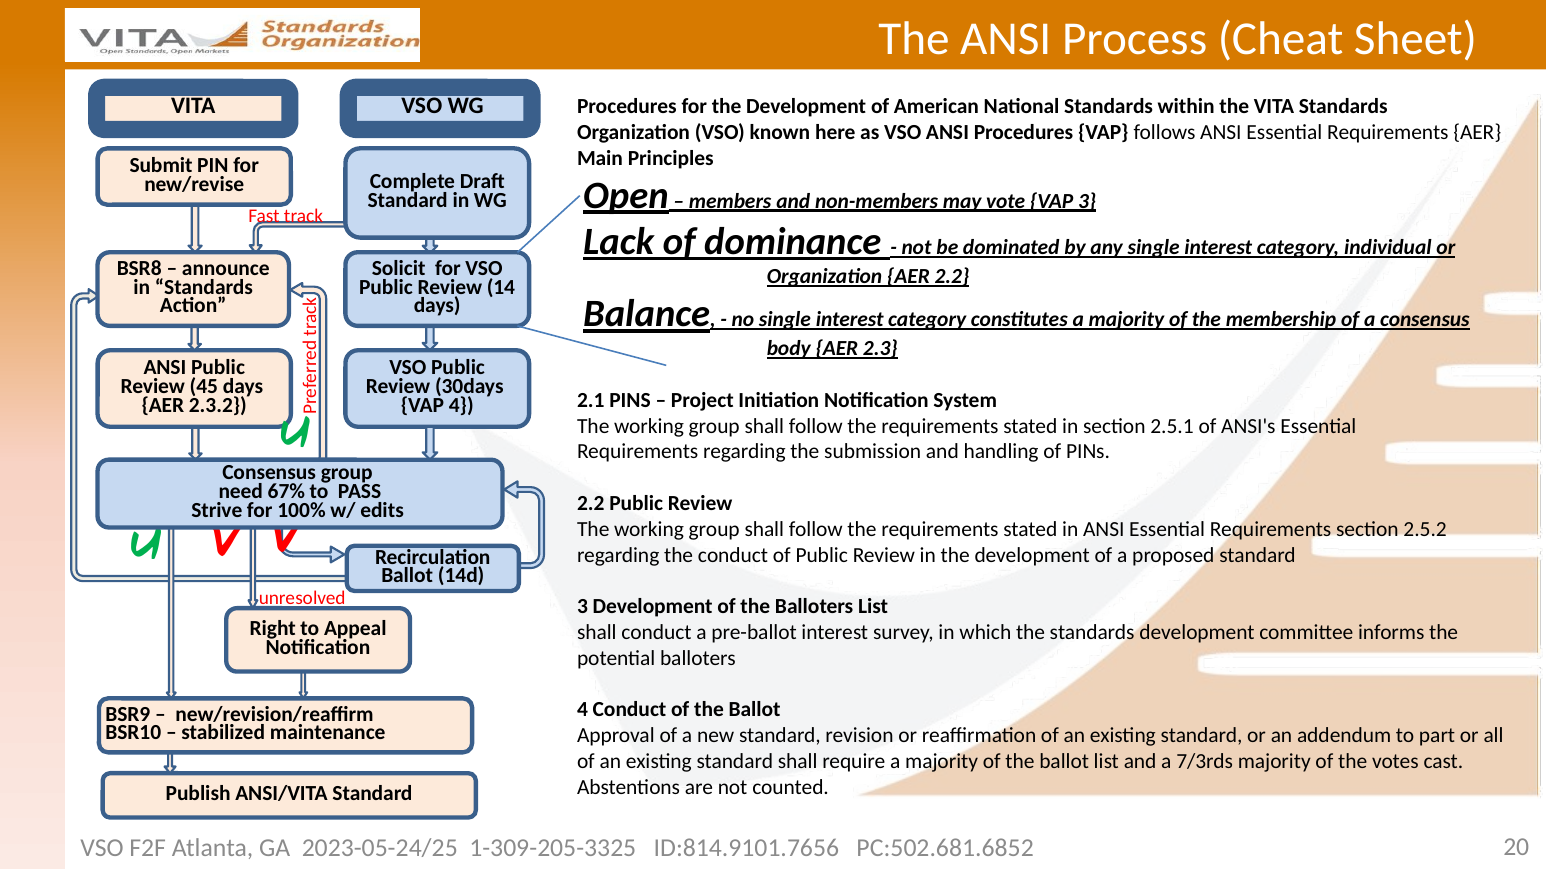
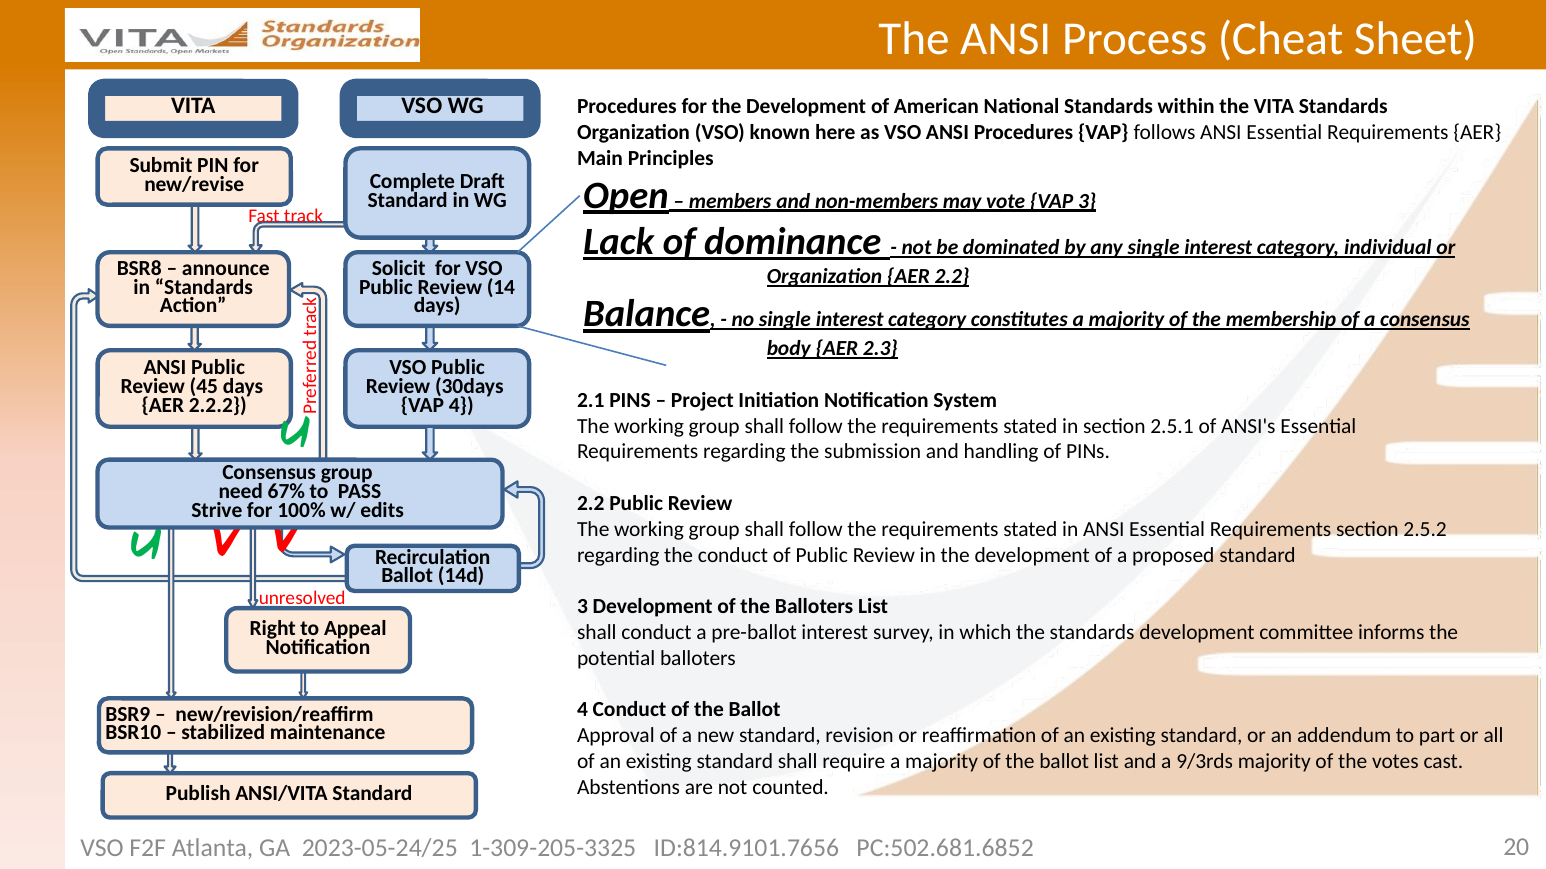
2.3.2: 2.3.2 -> 2.2.2 (218, 406)
7/3rds: 7/3rds -> 9/3rds (1205, 762)
